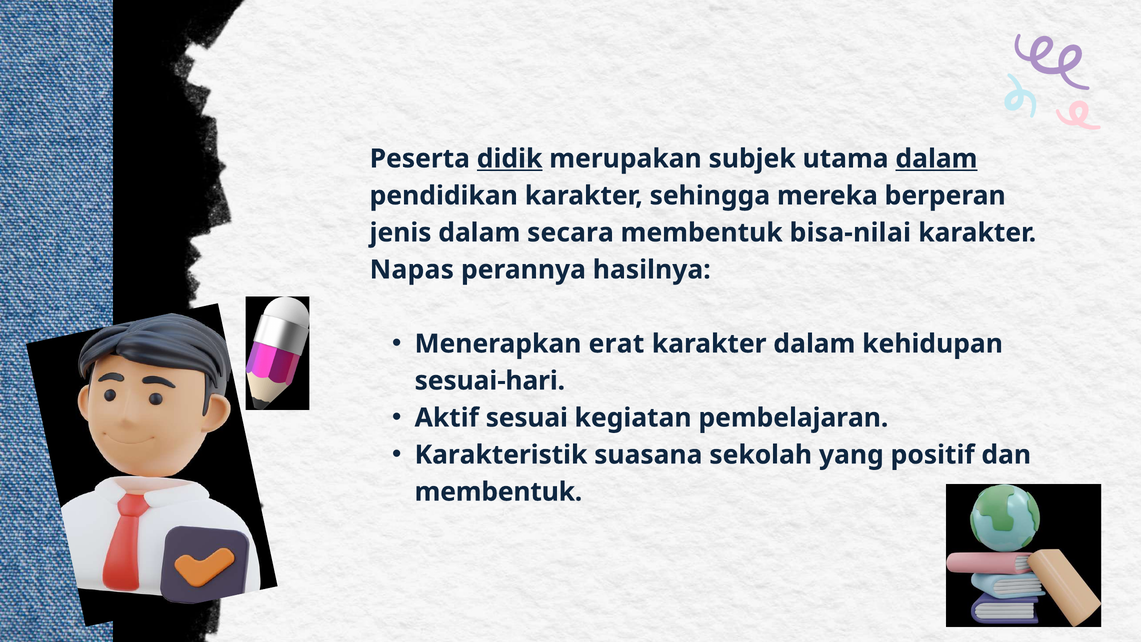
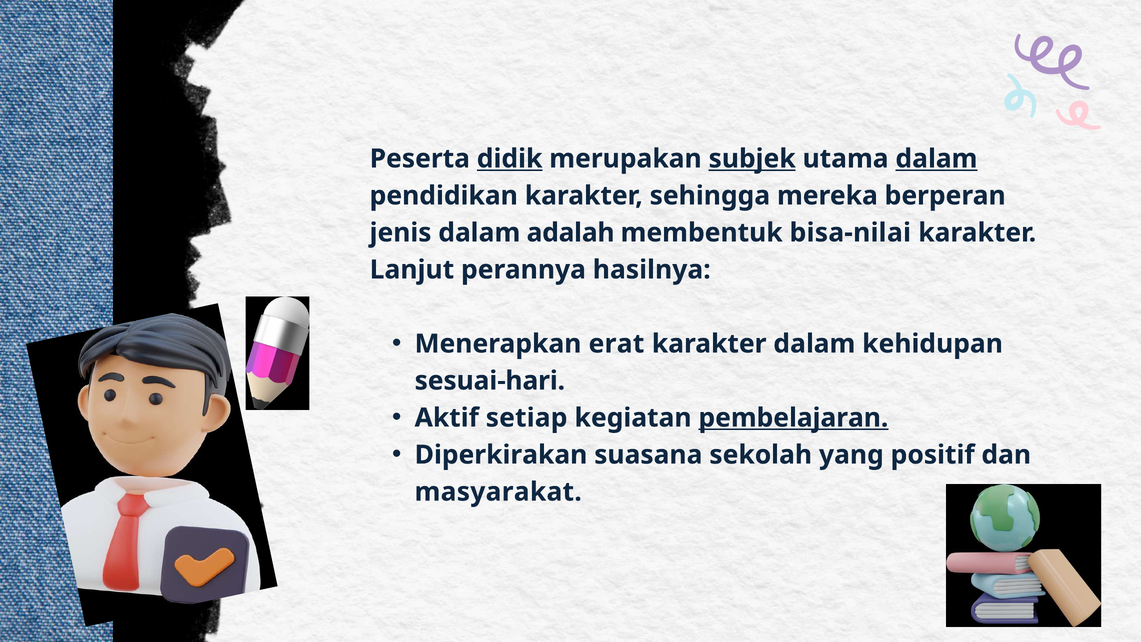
subjek underline: none -> present (752, 159)
secara: secara -> adalah (571, 233)
Napas: Napas -> Lanjut (412, 270)
sesuai: sesuai -> setiap (527, 418)
pembelajaran underline: none -> present (793, 418)
Karakteristik: Karakteristik -> Diperkirakan (501, 455)
membentuk: membentuk -> masyarakat (498, 492)
